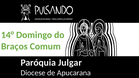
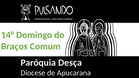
Julgar: Julgar -> Desça (70, 63)
